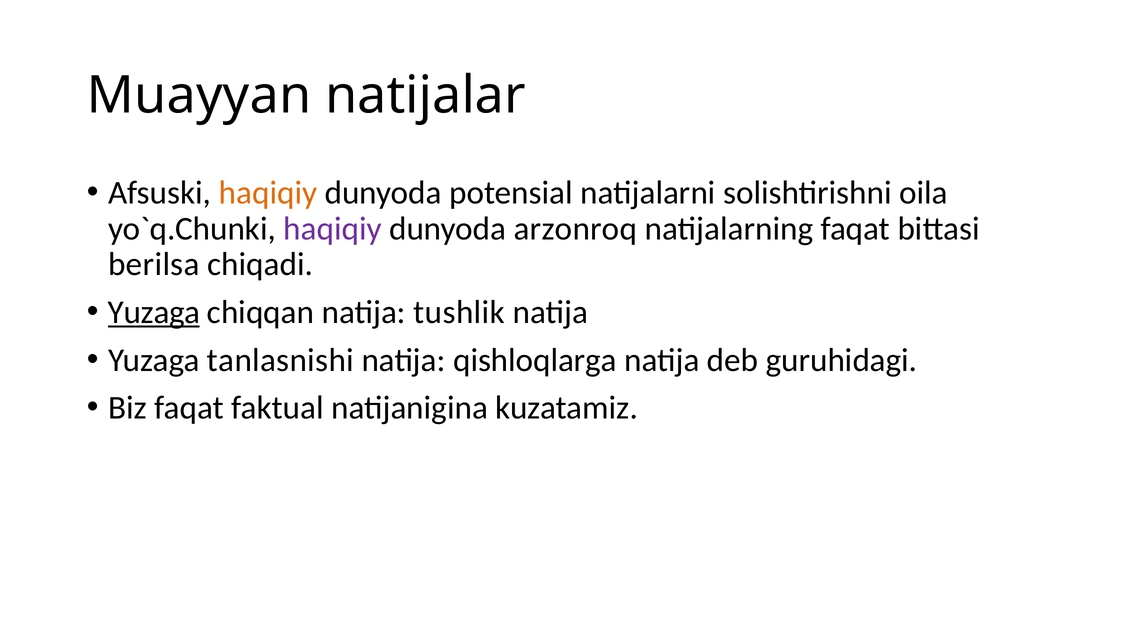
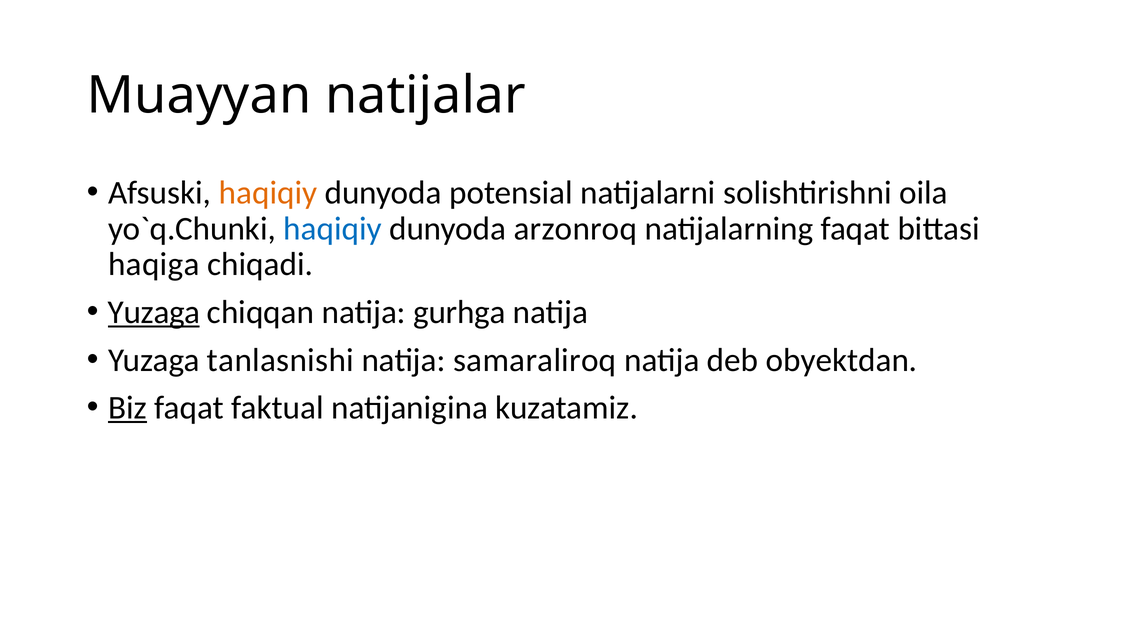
haqiqiy colour: purple -> blue (333, 228)
berilsa: berilsa -> haqiga (154, 264)
tushlik: tushlik -> gurhga (459, 312)
qishloqlarga: qishloqlarga -> samaraliroq (535, 360)
guruhidagi: guruhidagi -> obyektdan (842, 360)
Biz underline: none -> present (128, 408)
